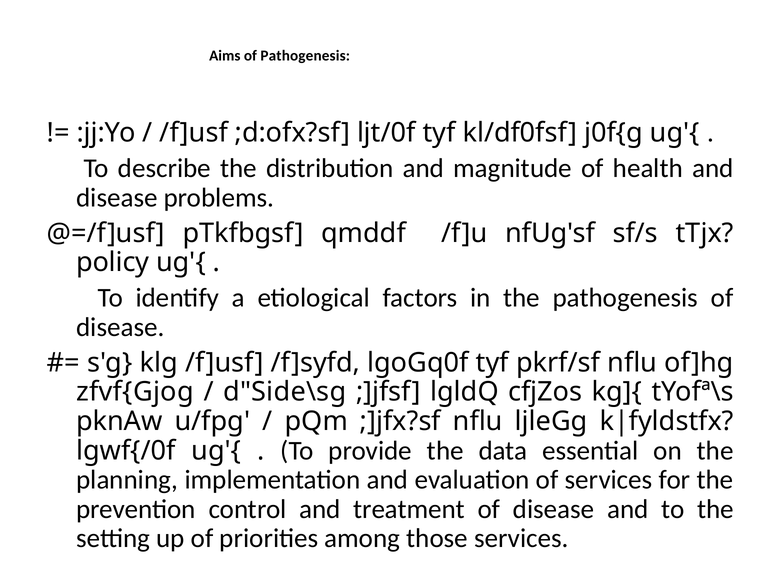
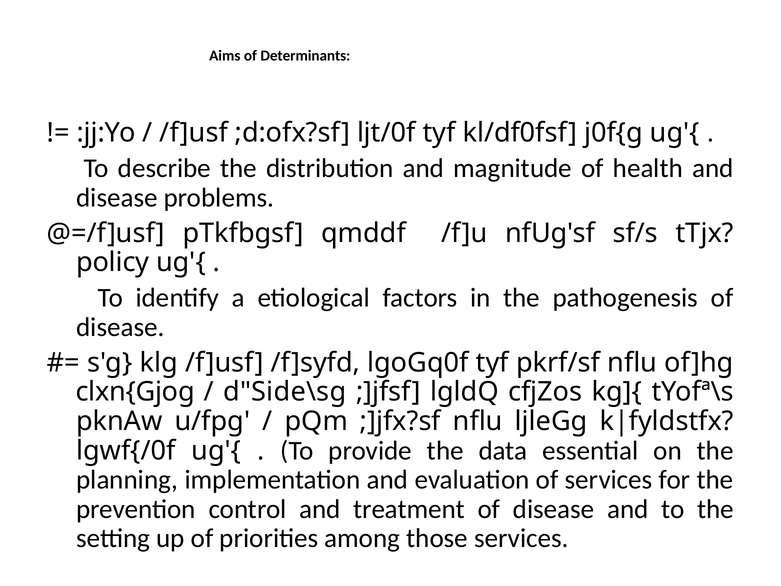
of Pathogenesis: Pathogenesis -> Determinants (305, 56)
zfvf{Gjog: zfvf{Gjog -> clxn{Gjog (135, 392)
